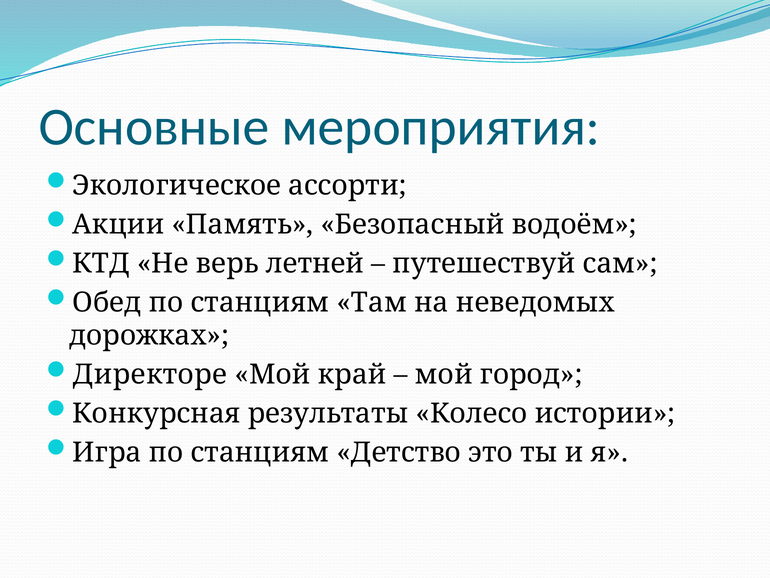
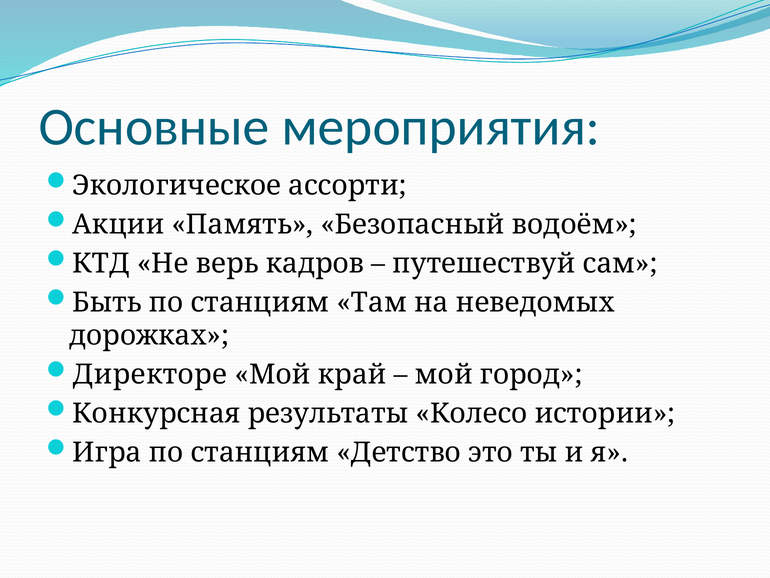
летней: летней -> кадров (315, 263)
Обед: Обед -> Быть (107, 302)
